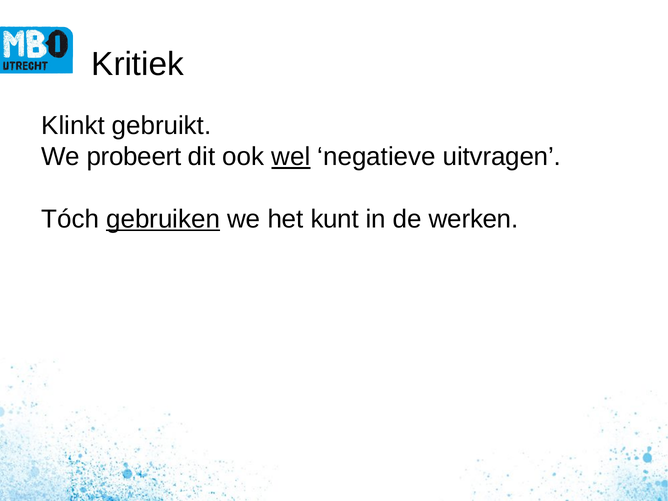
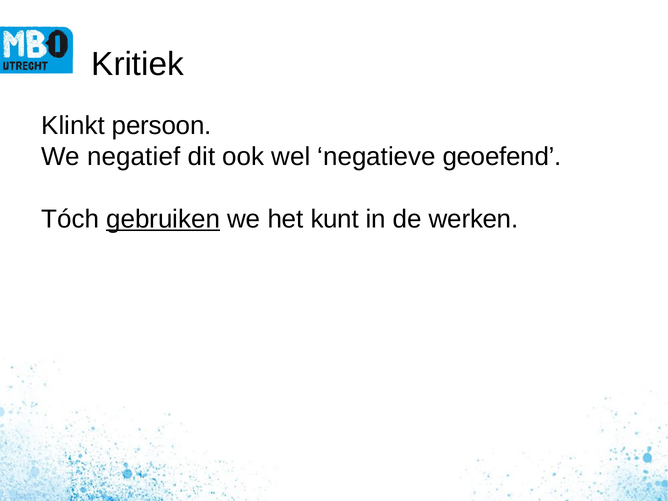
gebruikt: gebruikt -> persoon (162, 126)
probeert: probeert -> negatief (134, 157)
wel underline: present -> none (291, 157)
uitvragen: uitvragen -> geoefend (502, 157)
